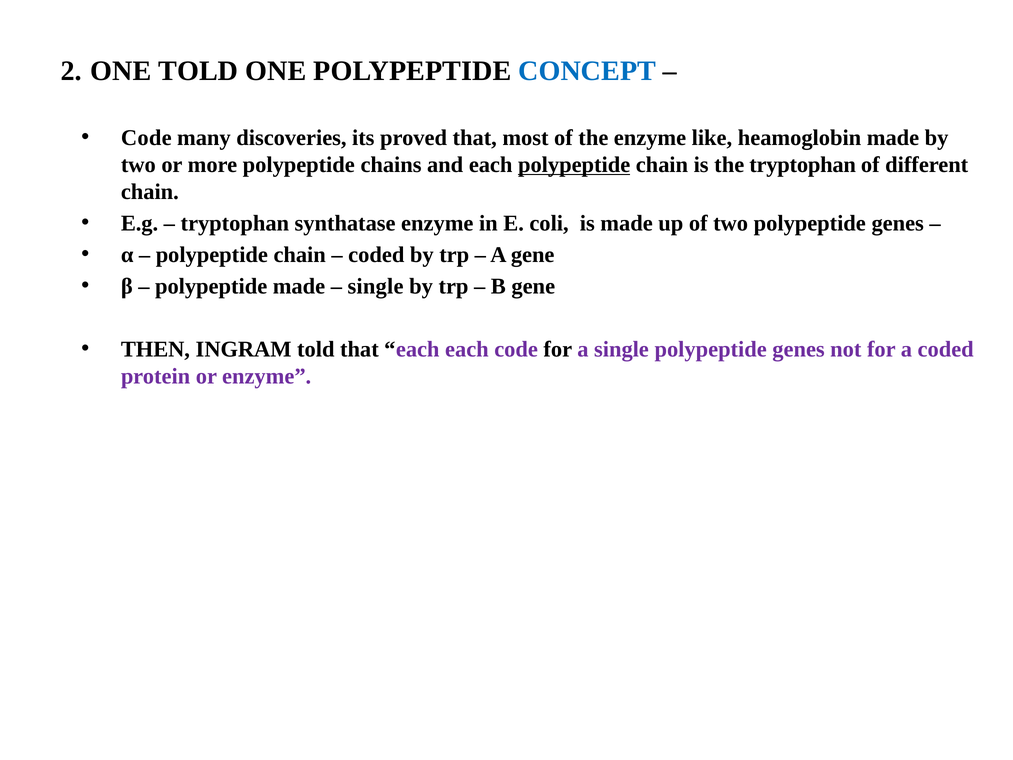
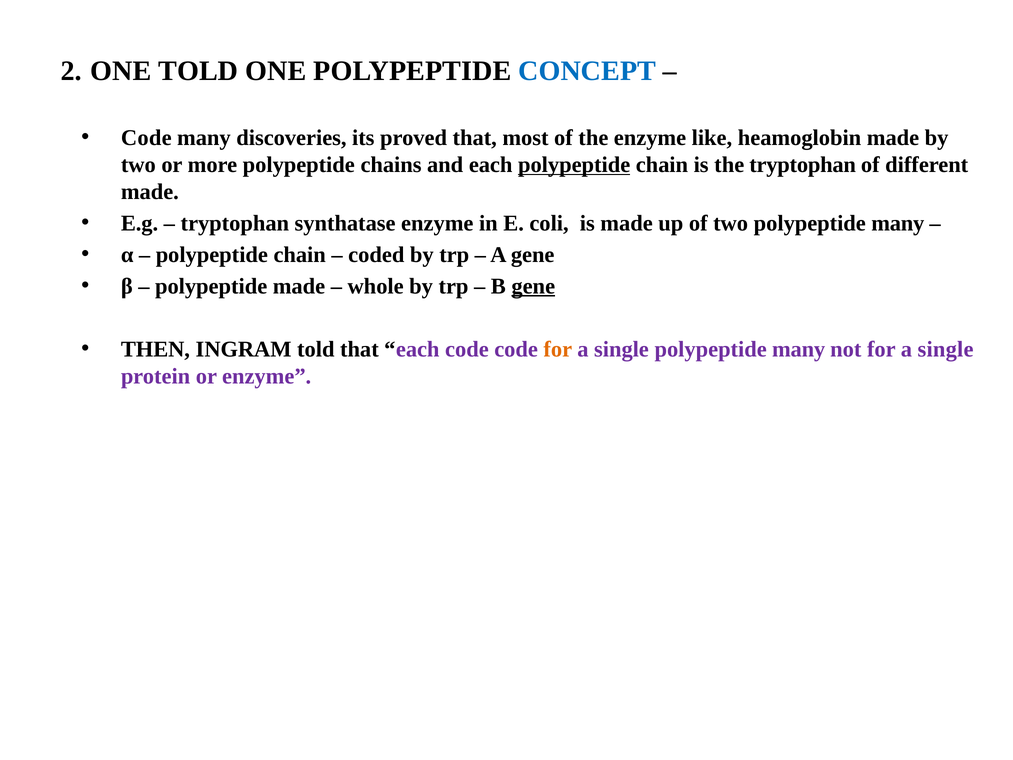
chain: chain -> made (150, 192)
two polypeptide genes: genes -> many (898, 223)
single: single -> whole (376, 286)
gene underline: none -> present (533, 286)
each each: each -> code (467, 349)
for colour: black -> orange (558, 349)
single polypeptide genes: genes -> many (799, 349)
not for a coded: coded -> single (946, 349)
